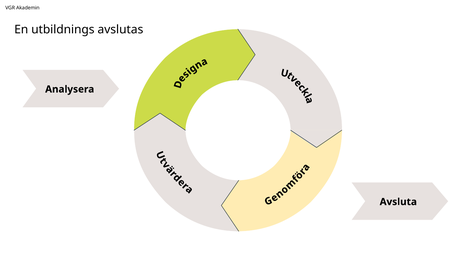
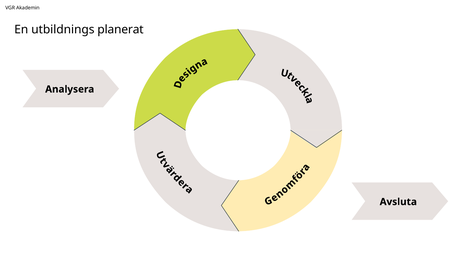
avslutas: avslutas -> planerat (121, 29)
